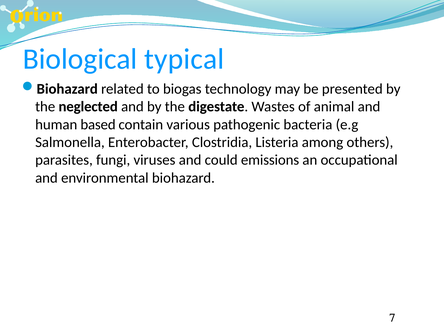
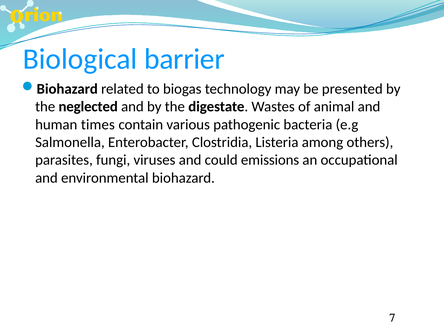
typical: typical -> barrier (184, 59)
based: based -> times (98, 125)
